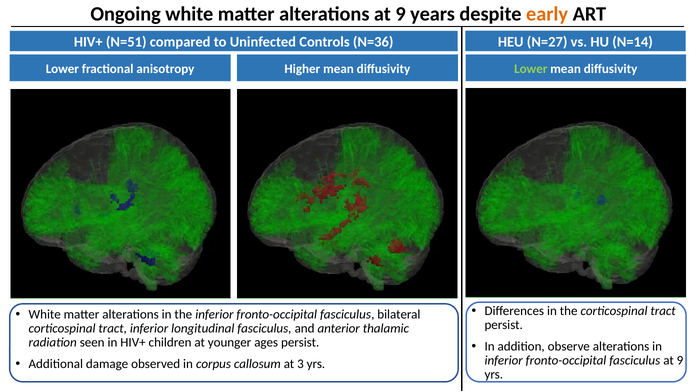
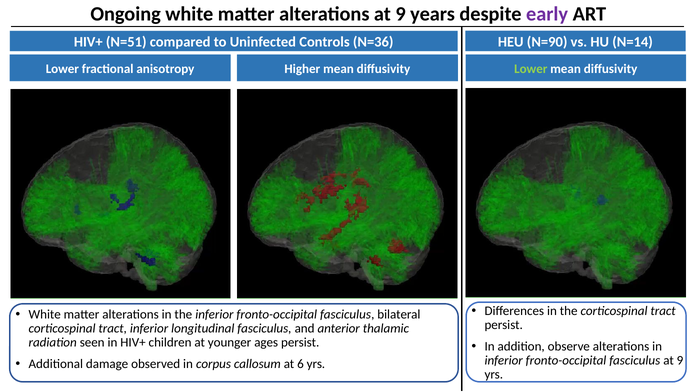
early colour: orange -> purple (547, 14)
N=27: N=27 -> N=90 (547, 42)
3: 3 -> 6 (300, 363)
